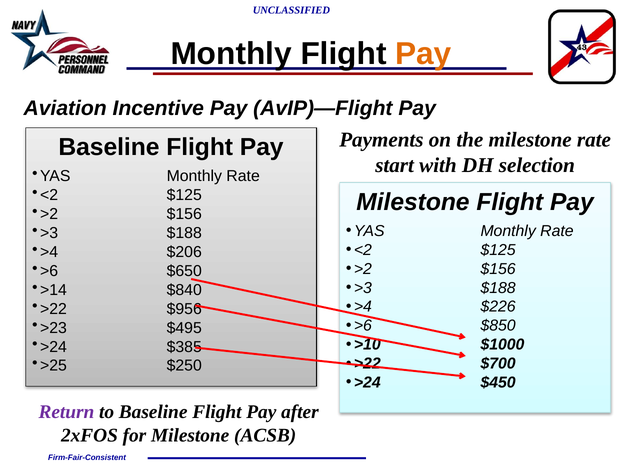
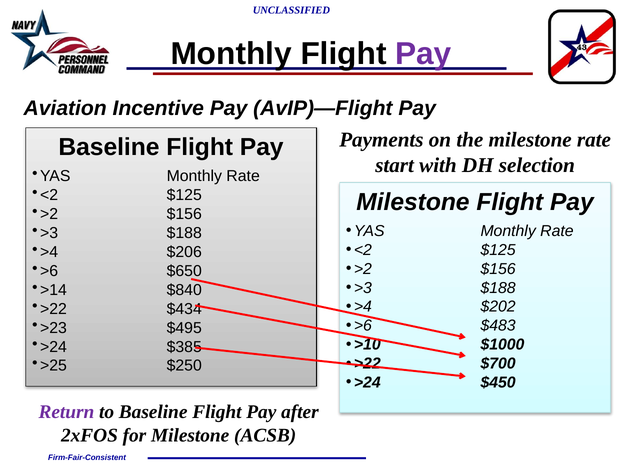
Pay colour: orange -> purple (423, 54)
$226: $226 -> $202 (498, 307)
$956: $956 -> $434 (184, 309)
$850: $850 -> $483 (498, 326)
